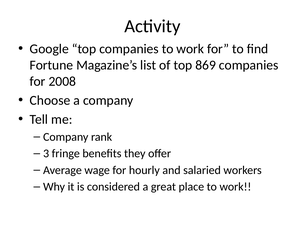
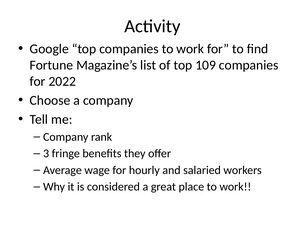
869: 869 -> 109 (206, 65)
2008: 2008 -> 2022 (62, 81)
